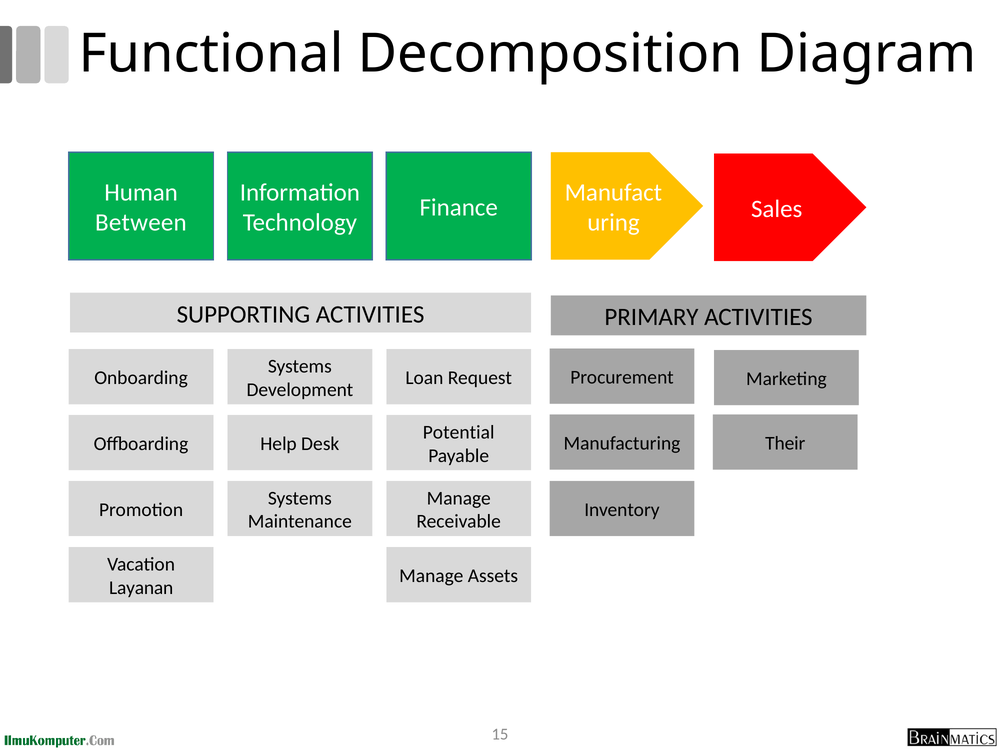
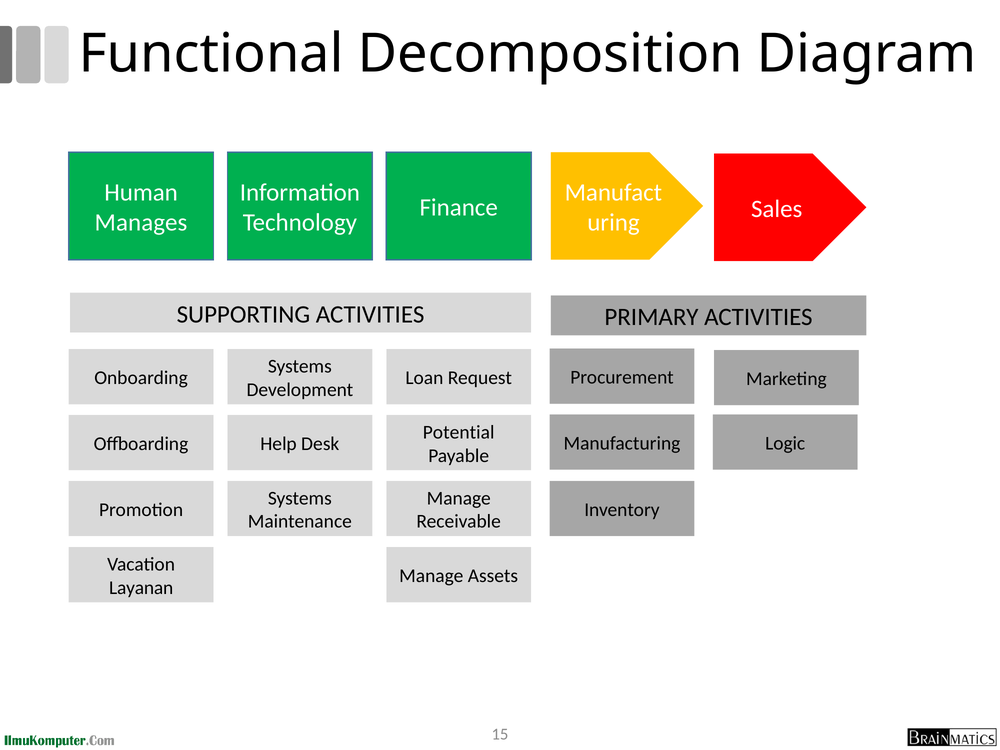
Between: Between -> Manages (141, 223)
Their: Their -> Logic (785, 443)
